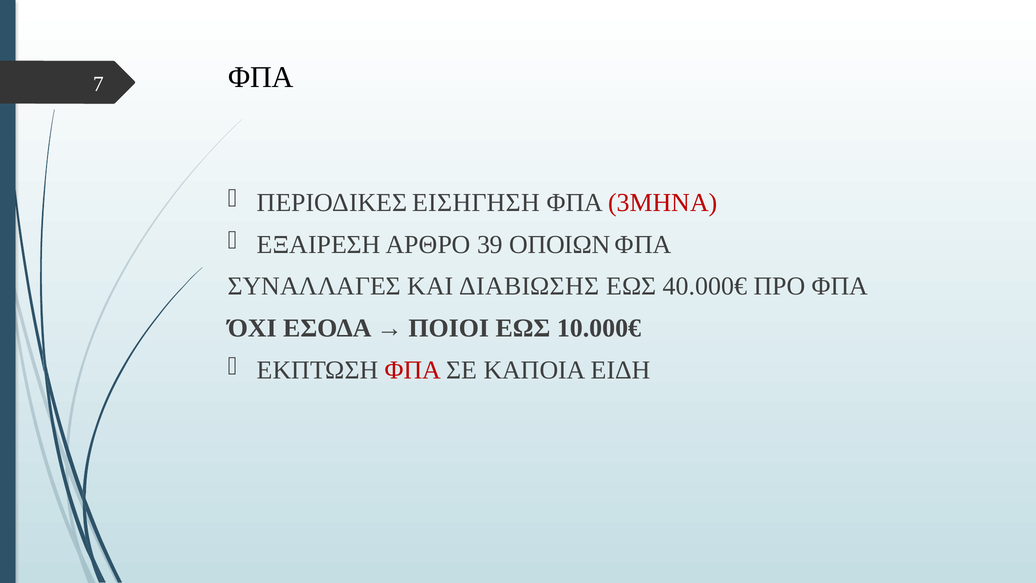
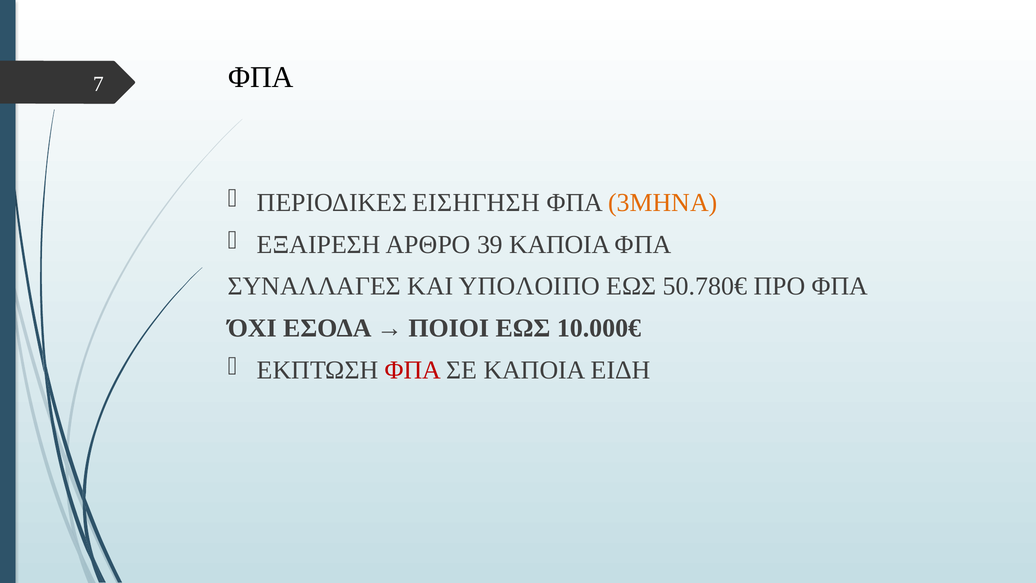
3ΜΗΝΑ colour: red -> orange (663, 203)
39 ΟΠΟΙΩΝ: ΟΠΟΙΩΝ -> ΚΑΠΟΙΑ (560, 244)
ΔΙΑΒΙΩΣΗΣ: ΔΙΑΒΙΩΣΗΣ -> ΥΠΟΛΟΙΠΟ (529, 286)
40.000€: 40.000€ -> 50.780€ (705, 286)
